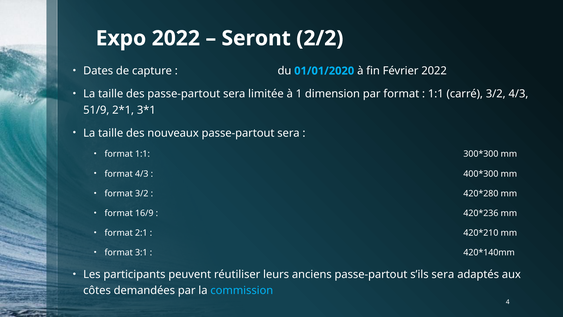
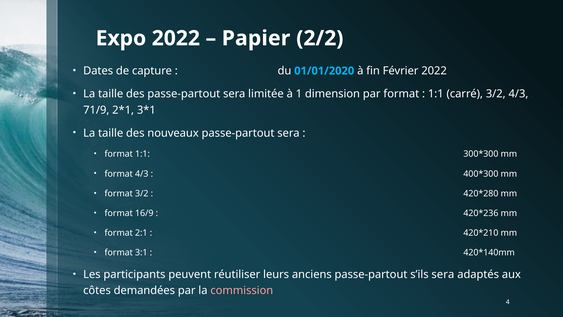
Seront: Seront -> Papier (256, 38)
51/9: 51/9 -> 71/9 (96, 110)
commission colour: light blue -> pink (242, 290)
